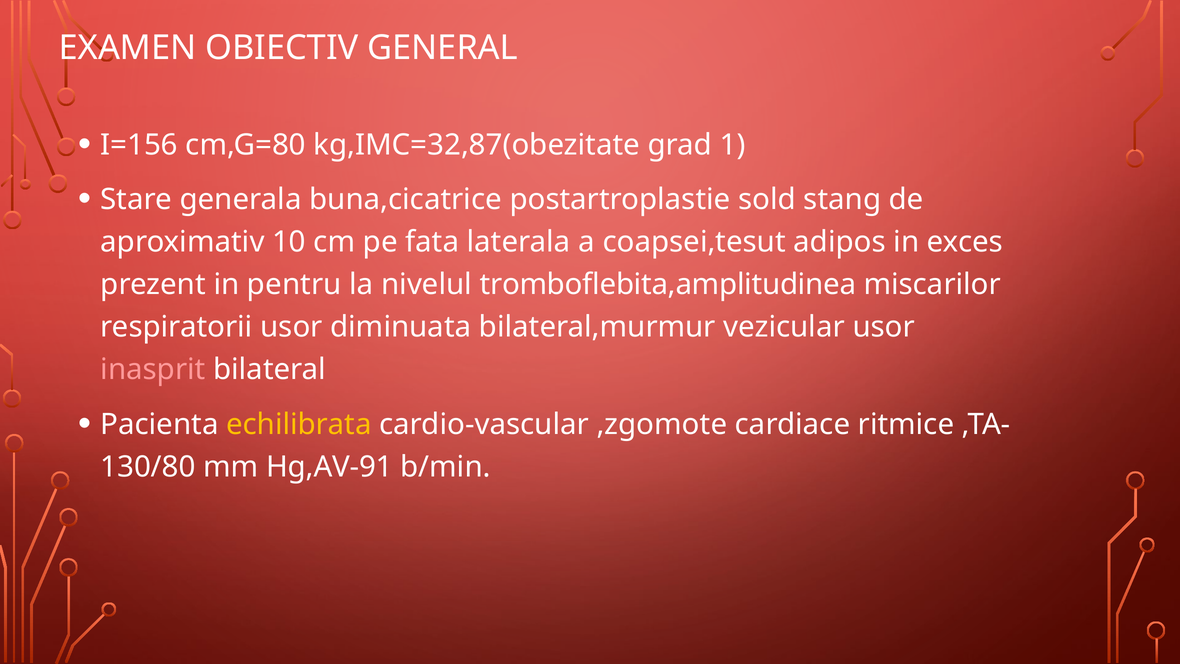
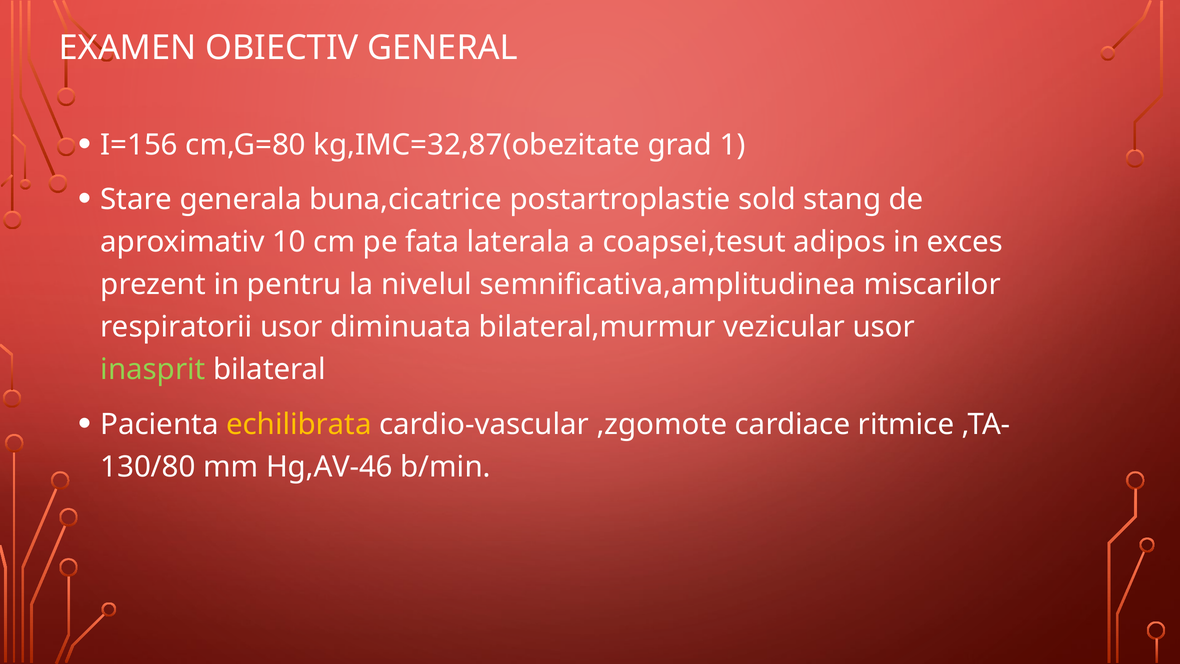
tromboflebita,amplitudinea: tromboflebita,amplitudinea -> semnificativa,amplitudinea (668, 285)
inasprit colour: pink -> light green (153, 369)
Hg,AV-91: Hg,AV-91 -> Hg,AV-46 (329, 467)
